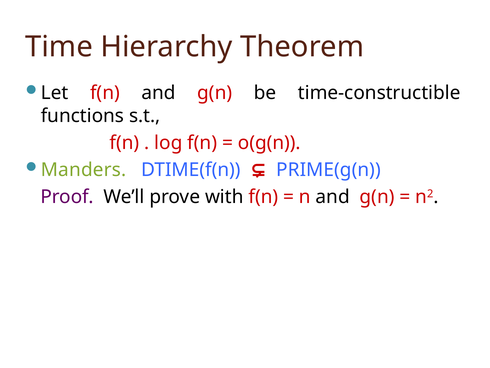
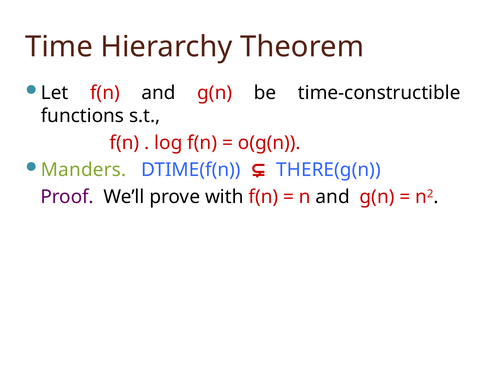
PRIME(g(n: PRIME(g(n -> THERE(g(n (329, 170)
